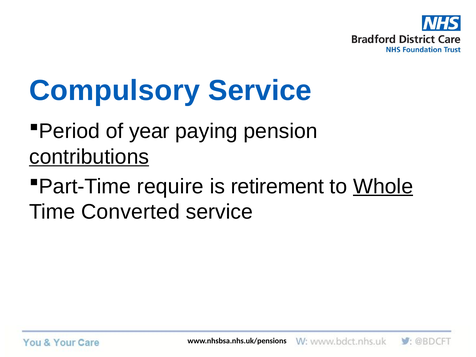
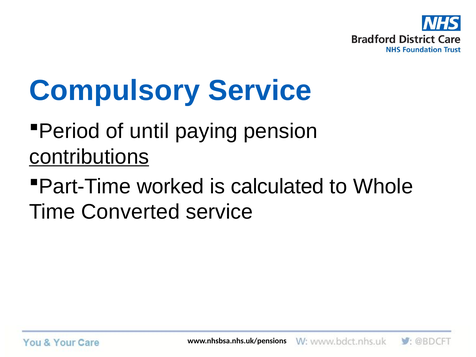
year: year -> until (149, 131)
require: require -> worked (170, 186)
retirement: retirement -> calculated (277, 186)
Whole underline: present -> none (383, 186)
